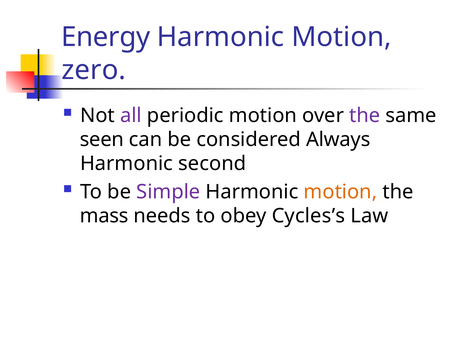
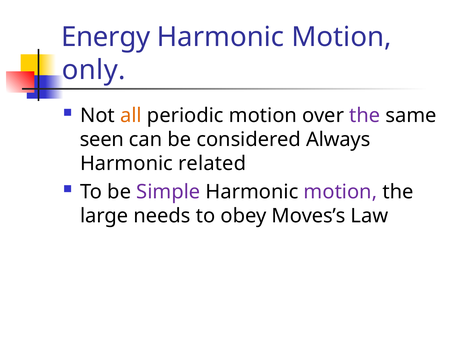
zero: zero -> only (94, 70)
all colour: purple -> orange (131, 116)
second: second -> related (212, 164)
motion colour: orange -> purple (340, 192)
mass: mass -> large (104, 216)
Cycles’s: Cycles’s -> Moves’s (309, 216)
